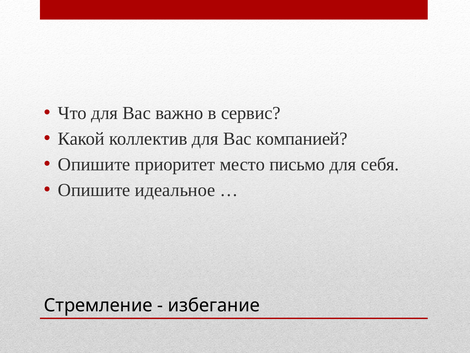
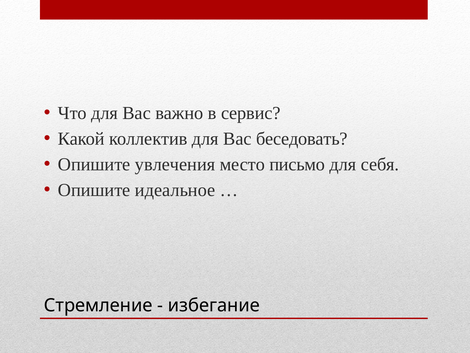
компанией: компанией -> беседовать (302, 139)
приоритет: приоритет -> увлечения (175, 164)
